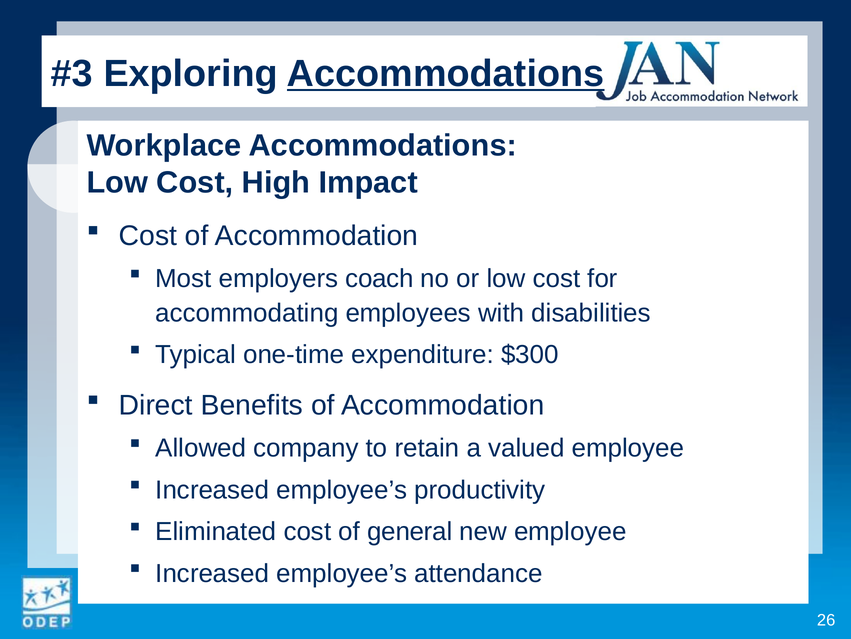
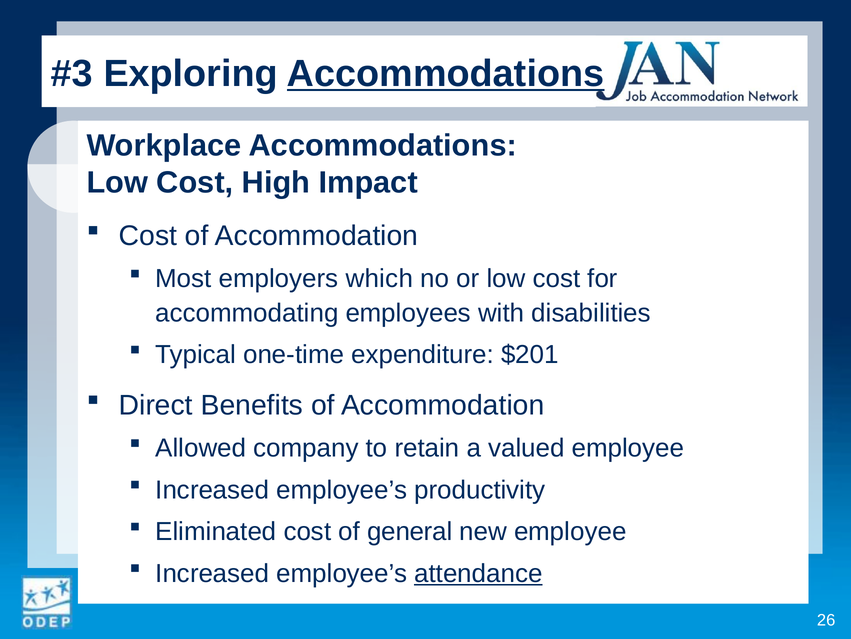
coach: coach -> which (379, 278)
$300: $300 -> $201 (530, 354)
attendance underline: none -> present (478, 573)
